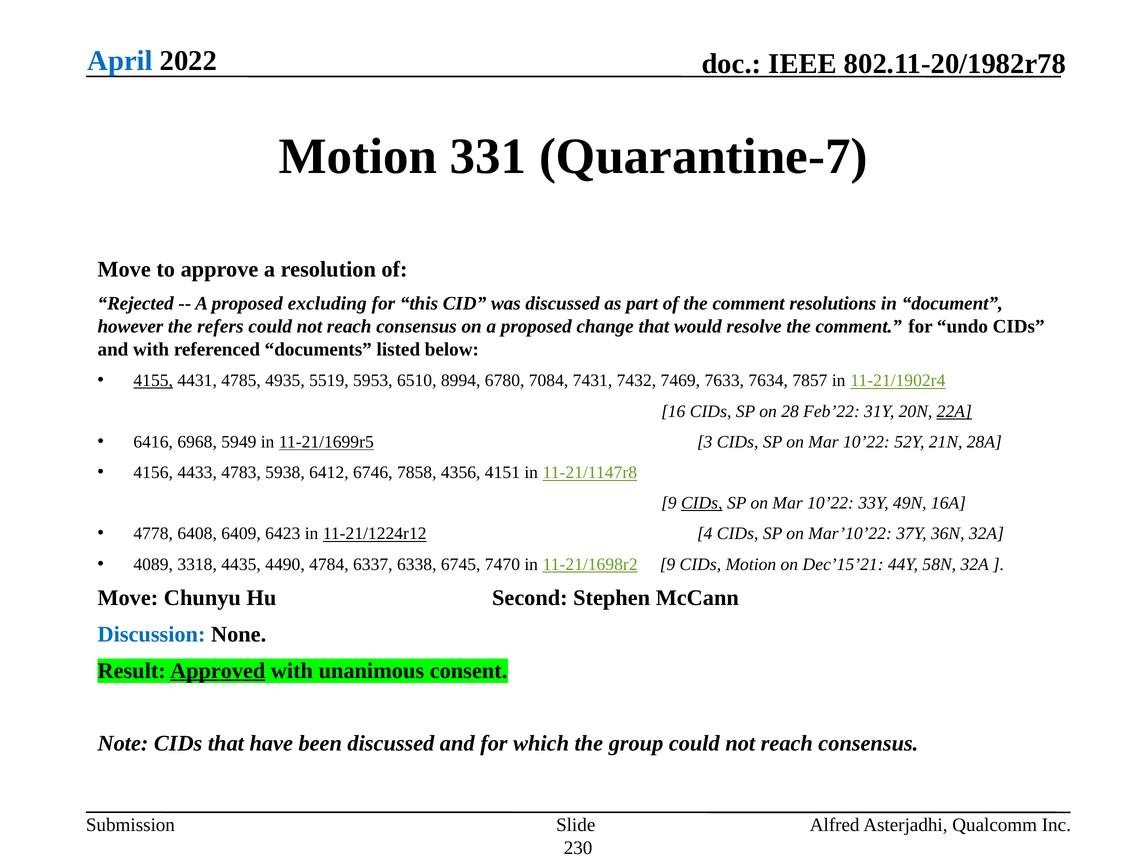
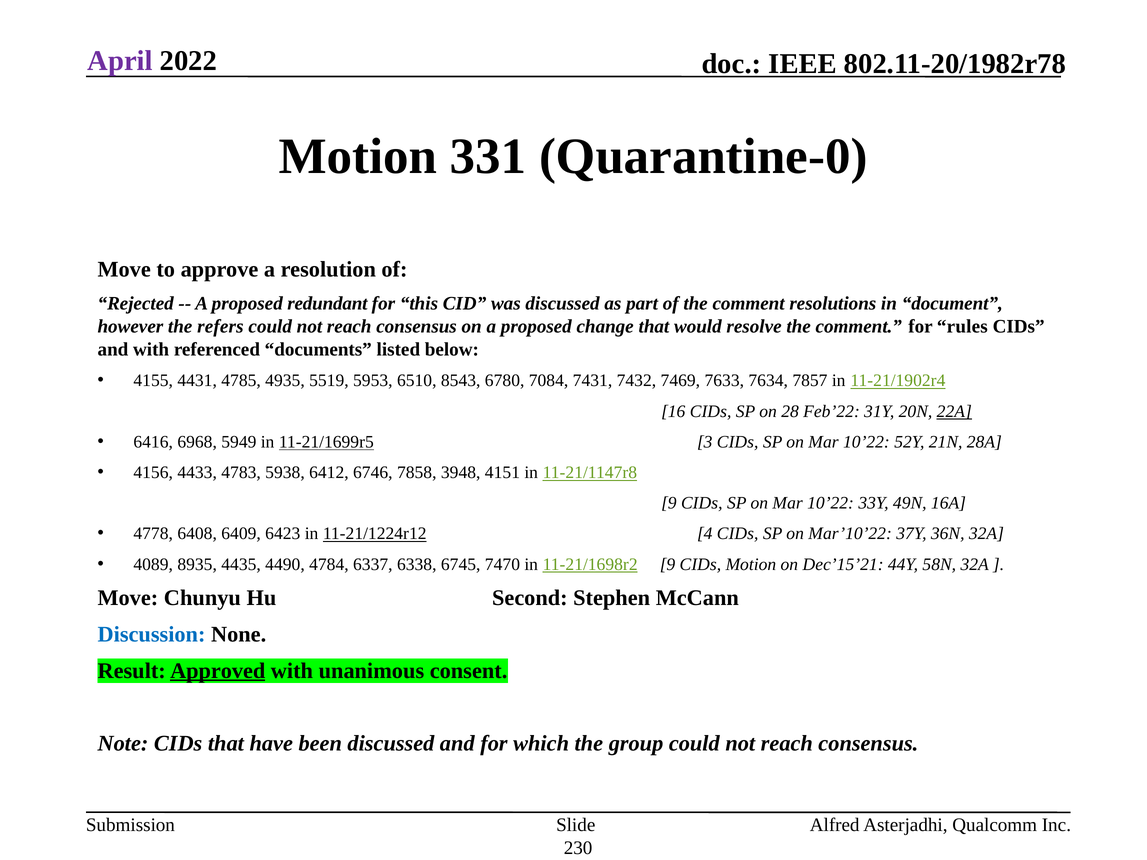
April colour: blue -> purple (120, 61)
Quarantine-7: Quarantine-7 -> Quarantine-0 (703, 156)
excluding: excluding -> redundant (327, 303)
undo: undo -> rules (962, 326)
4155 underline: present -> none (153, 381)
8994: 8994 -> 8543 (461, 381)
4356: 4356 -> 3948 (461, 473)
CIDs underline: present -> none (702, 503)
3318: 3318 -> 8935 (197, 564)
